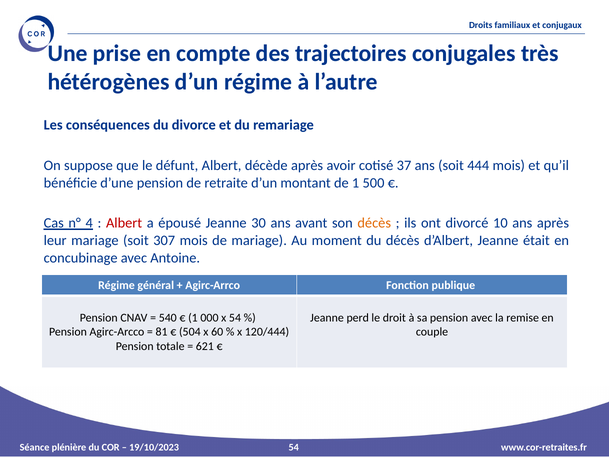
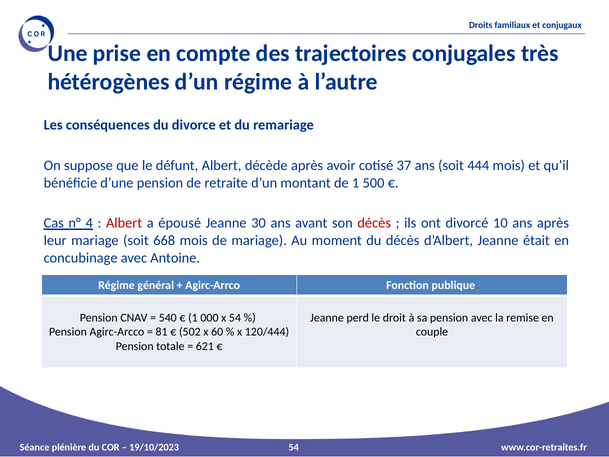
décès colour: orange -> red (374, 223)
307: 307 -> 668 (164, 240)
504: 504 -> 502 (190, 332)
